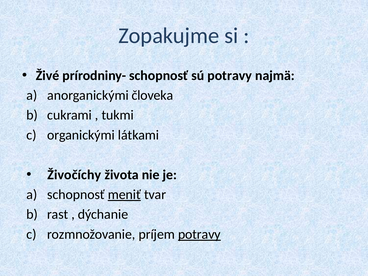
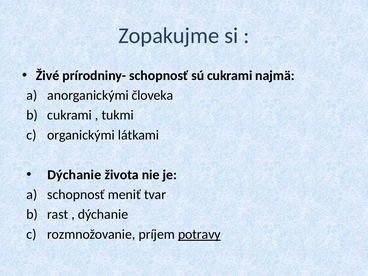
sú potravy: potravy -> cukrami (230, 75)
Živočíchy: Živočíchy -> Dýchanie (74, 175)
meniť underline: present -> none (124, 195)
